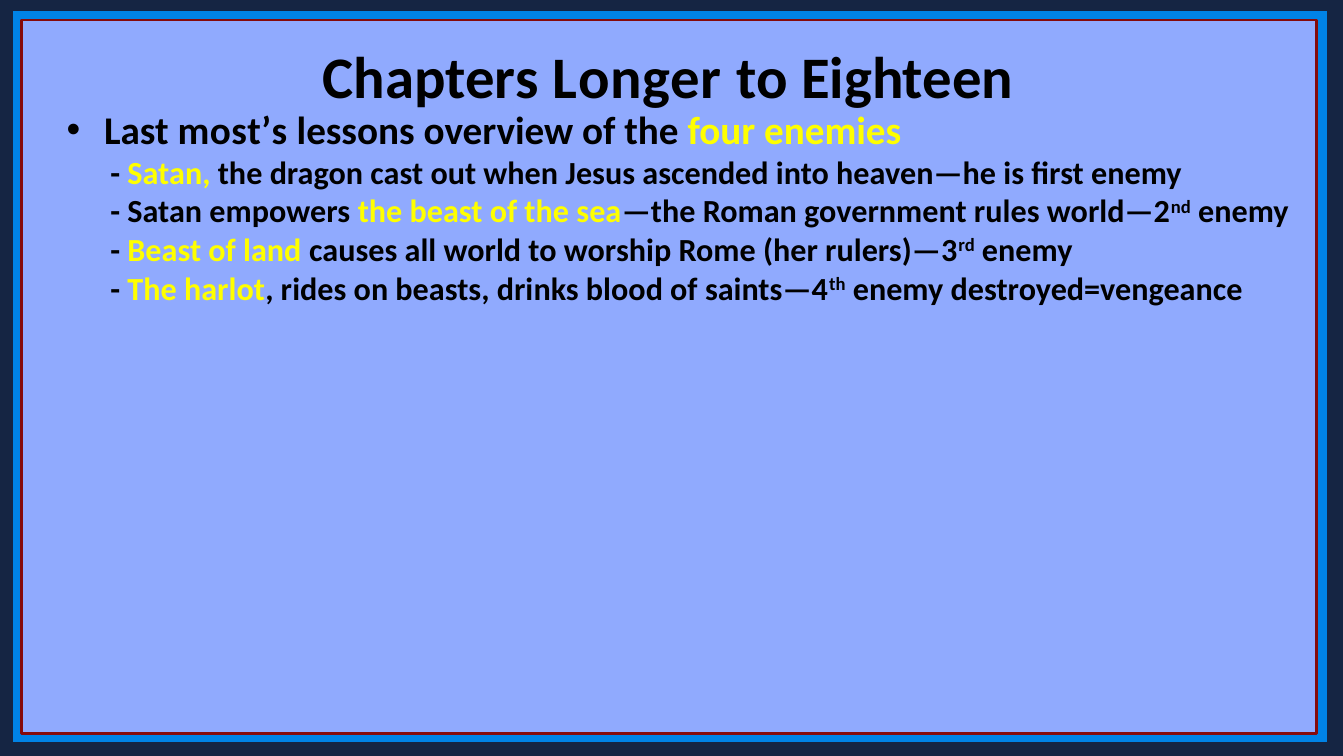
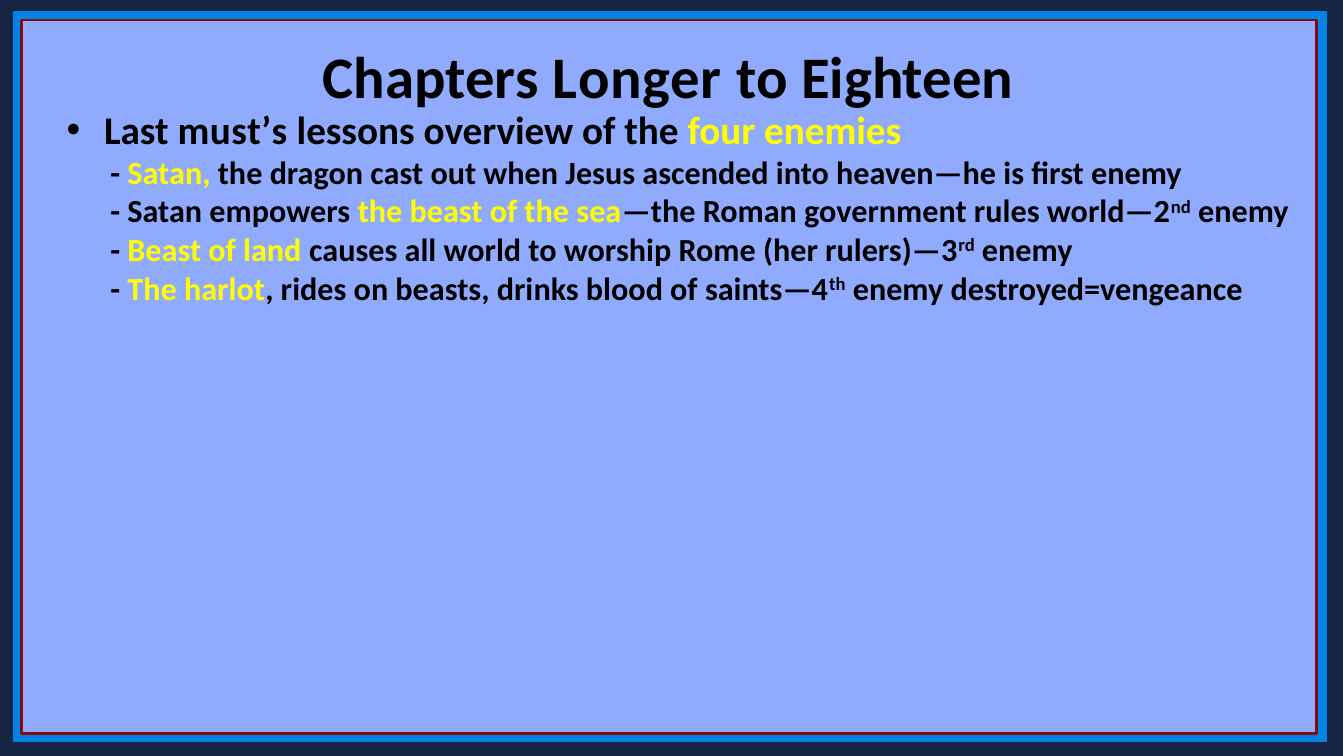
most’s: most’s -> must’s (232, 131)
